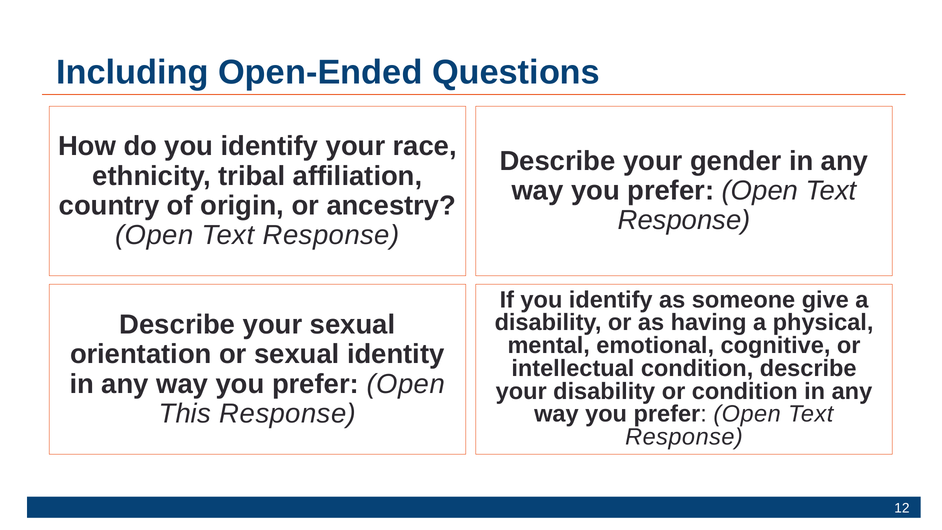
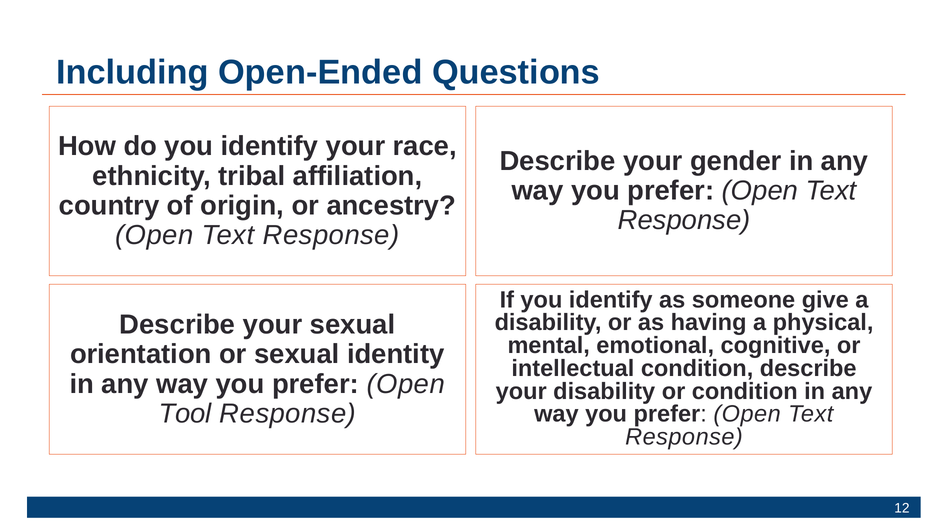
This: This -> Tool (185, 414)
